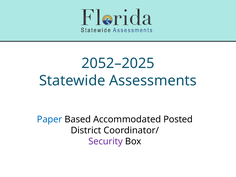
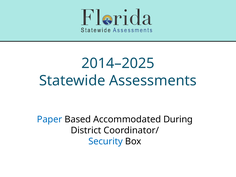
2052–2025: 2052–2025 -> 2014–2025 (118, 63)
Posted: Posted -> During (178, 119)
Security colour: purple -> blue (106, 141)
